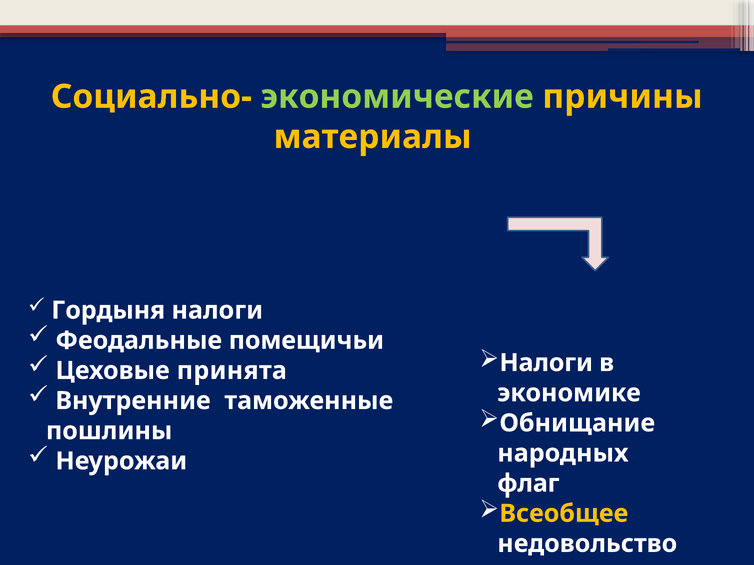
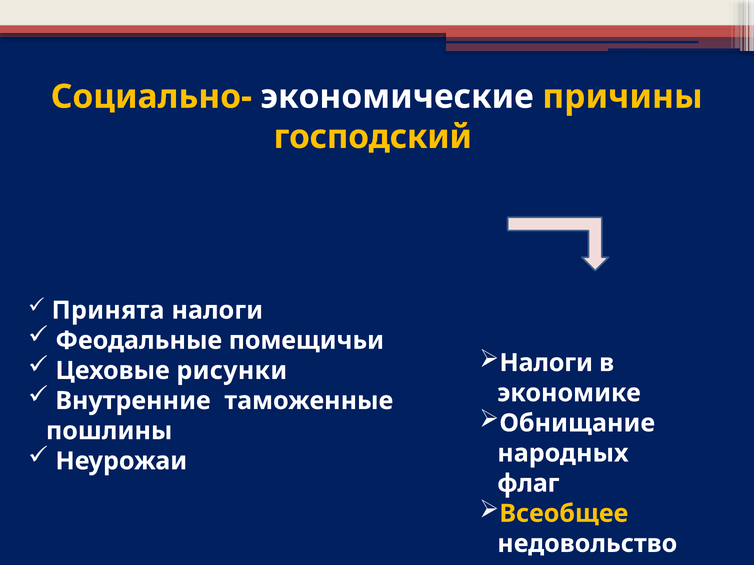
экономические colour: light green -> white (397, 97)
материалы: материалы -> господский (373, 137)
Гордыня: Гордыня -> Принята (108, 311)
принята: принята -> рисунки (232, 371)
